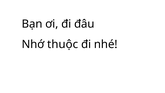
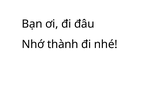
thuộc: thuộc -> thành (63, 44)
